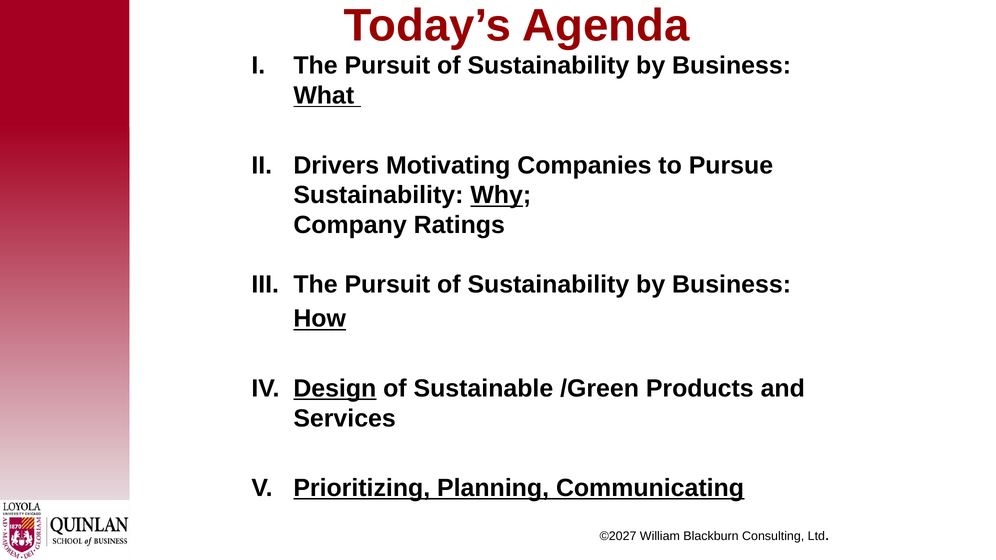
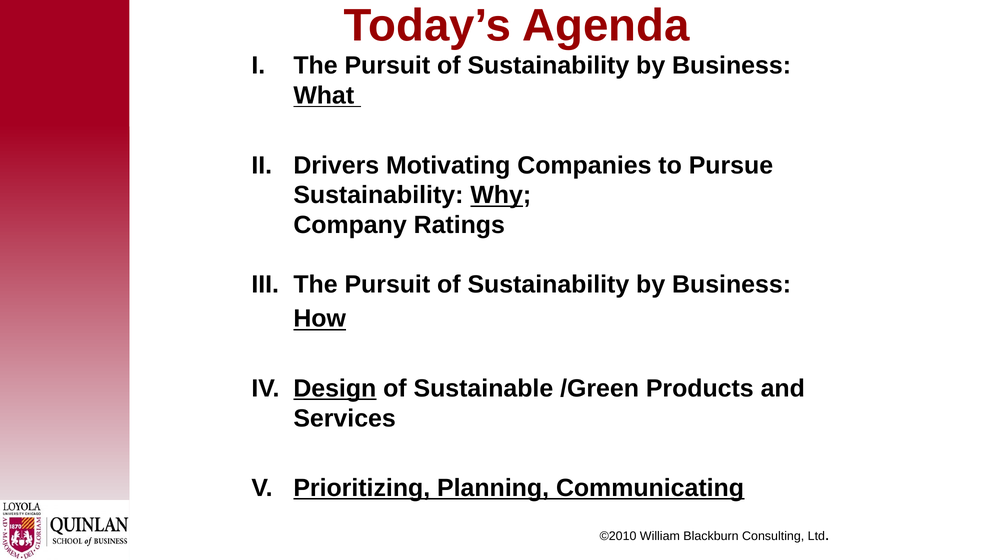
©2027: ©2027 -> ©2010 (618, 536)
